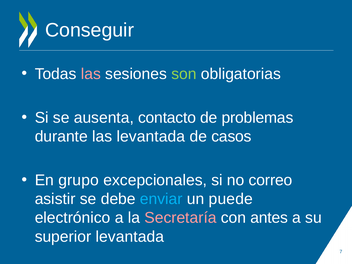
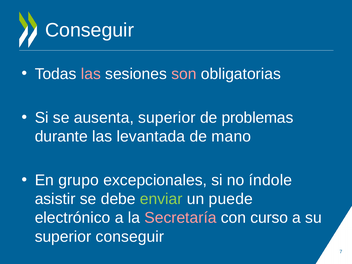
son colour: light green -> pink (184, 74)
ausenta contacto: contacto -> superior (167, 118)
casos: casos -> mano (231, 136)
correo: correo -> índole (270, 180)
enviar colour: light blue -> light green (161, 199)
antes: antes -> curso (269, 218)
superior levantada: levantada -> conseguir (130, 237)
